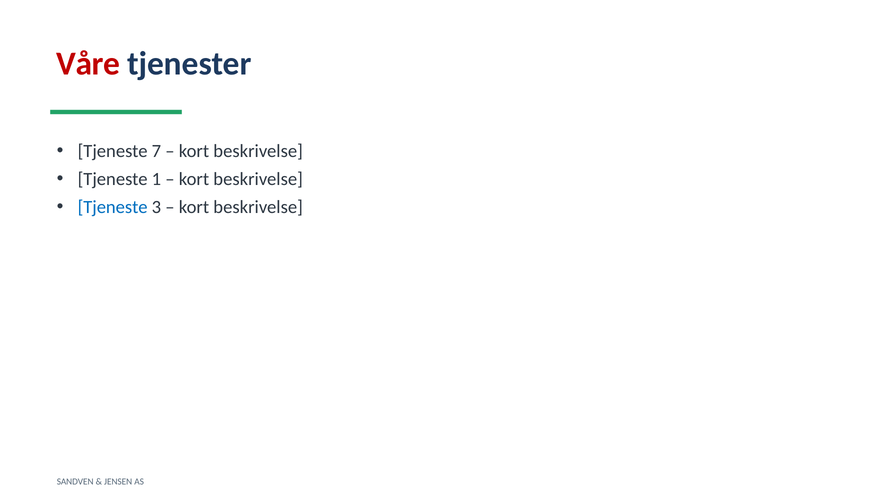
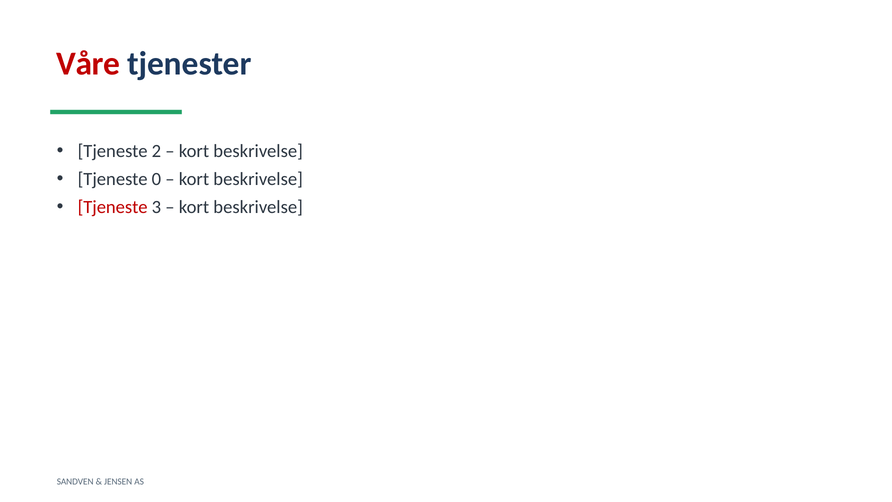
7: 7 -> 2 (156, 151)
1: 1 -> 0 (156, 179)
Tjeneste colour: blue -> red (113, 207)
